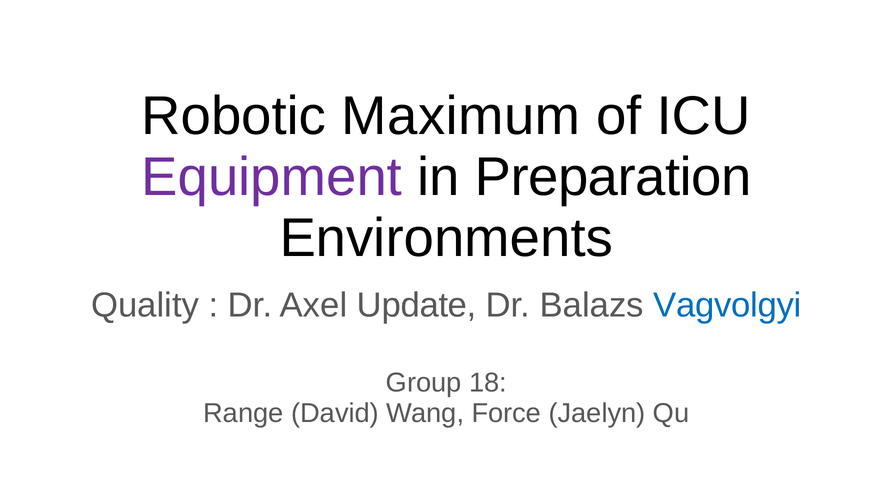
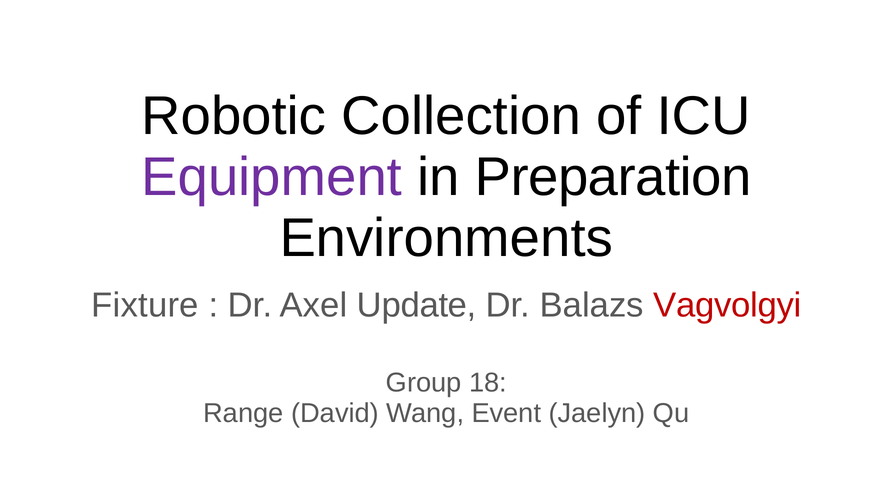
Maximum: Maximum -> Collection (461, 117)
Quality: Quality -> Fixture (145, 306)
Vagvolgyi colour: blue -> red (727, 306)
Force: Force -> Event (506, 414)
